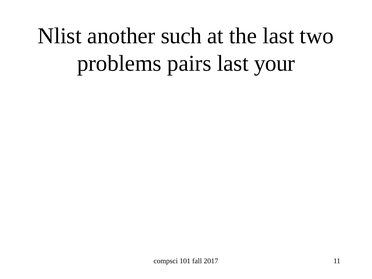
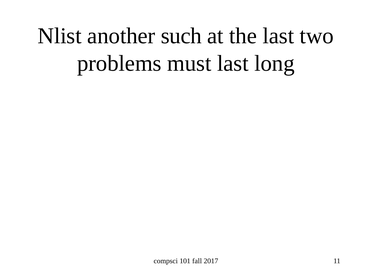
pairs: pairs -> must (189, 63)
your: your -> long (274, 63)
